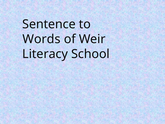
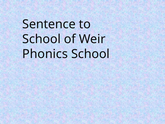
Words: Words -> School (42, 39)
Literacy: Literacy -> Phonics (45, 54)
